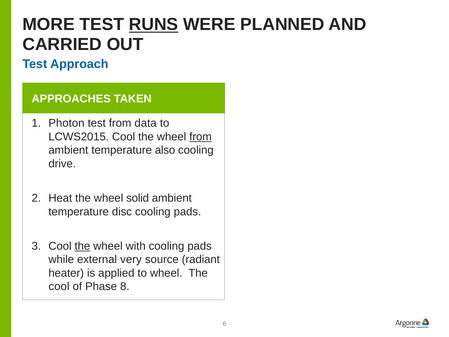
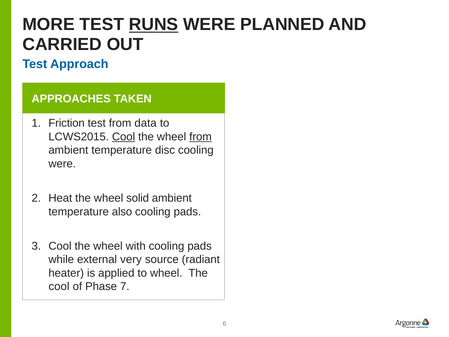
Photon: Photon -> Friction (67, 123)
Cool underline: none -> present (124, 137)
also: also -> disc (165, 150)
drive: drive -> were (62, 164)
disc: disc -> also (122, 211)
the underline: present -> none (82, 246)
8: 8 -> 7 (125, 286)
